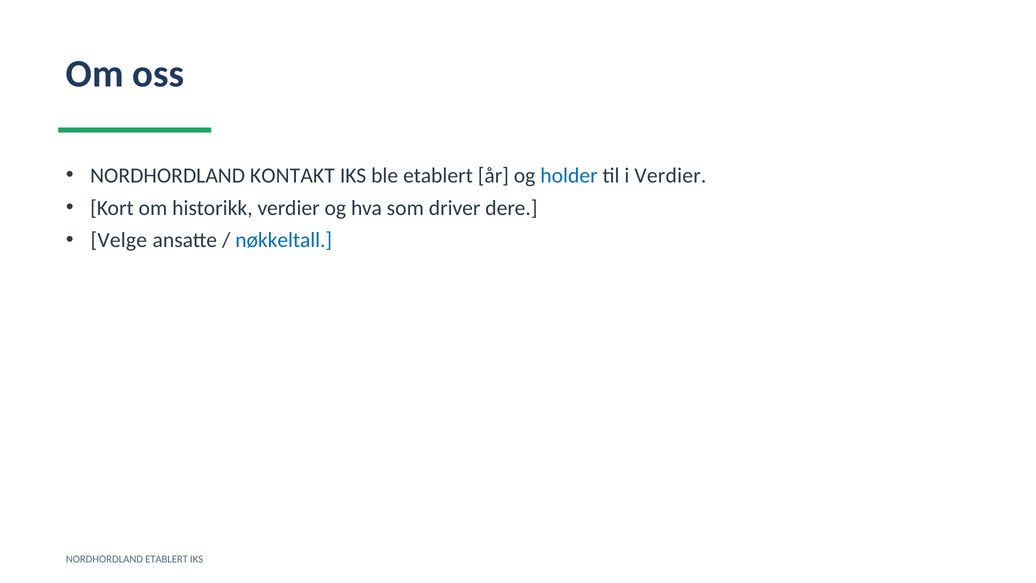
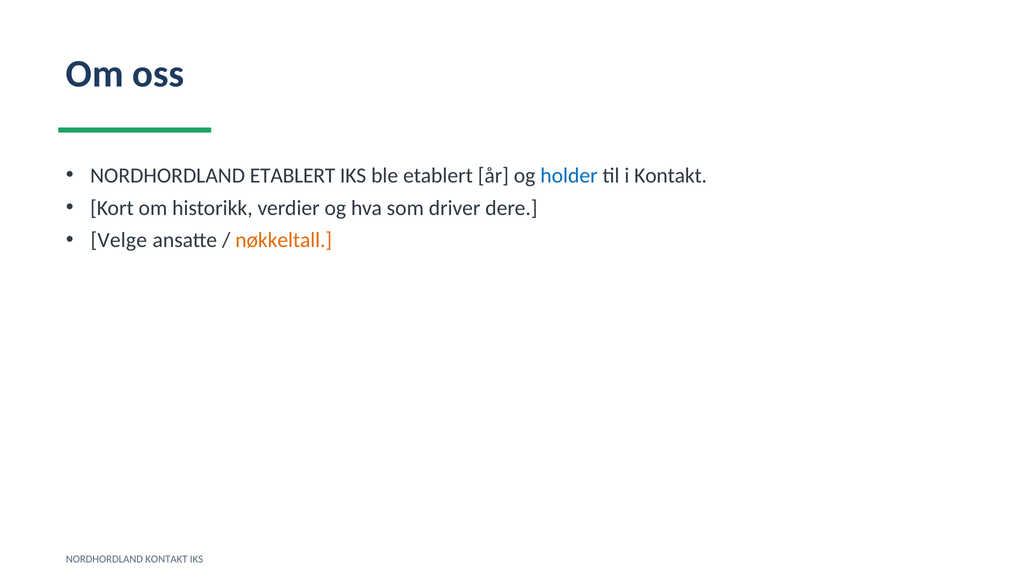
NORDHORDLAND KONTAKT: KONTAKT -> ETABLERT (293, 175)
i Verdier: Verdier -> Kontakt (671, 175)
nøkkeltall colour: blue -> orange (284, 240)
NORDHORDLAND ETABLERT: ETABLERT -> KONTAKT (166, 559)
